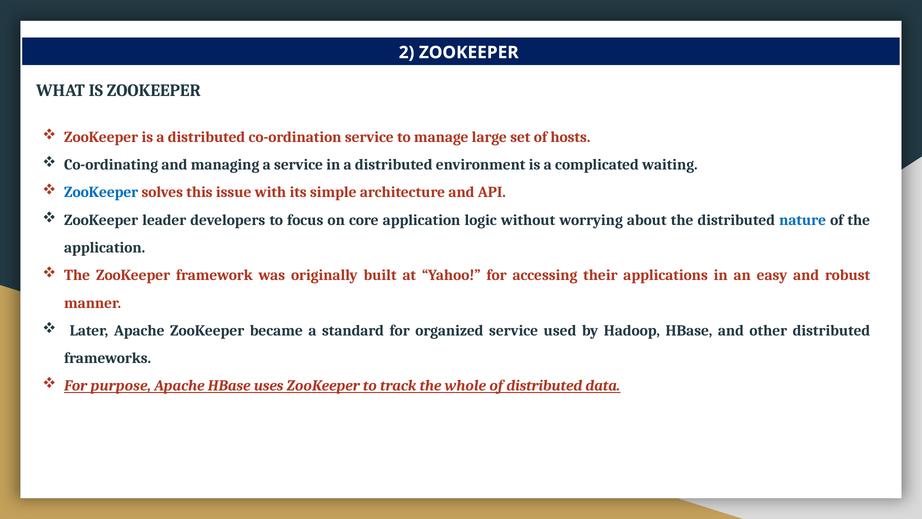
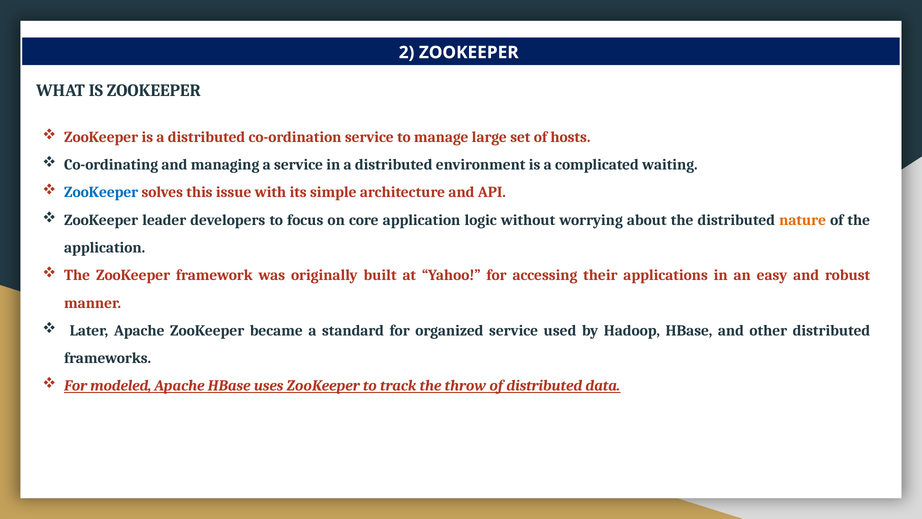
nature colour: blue -> orange (803, 220)
purpose: purpose -> modeled (121, 386)
whole: whole -> throw (465, 386)
